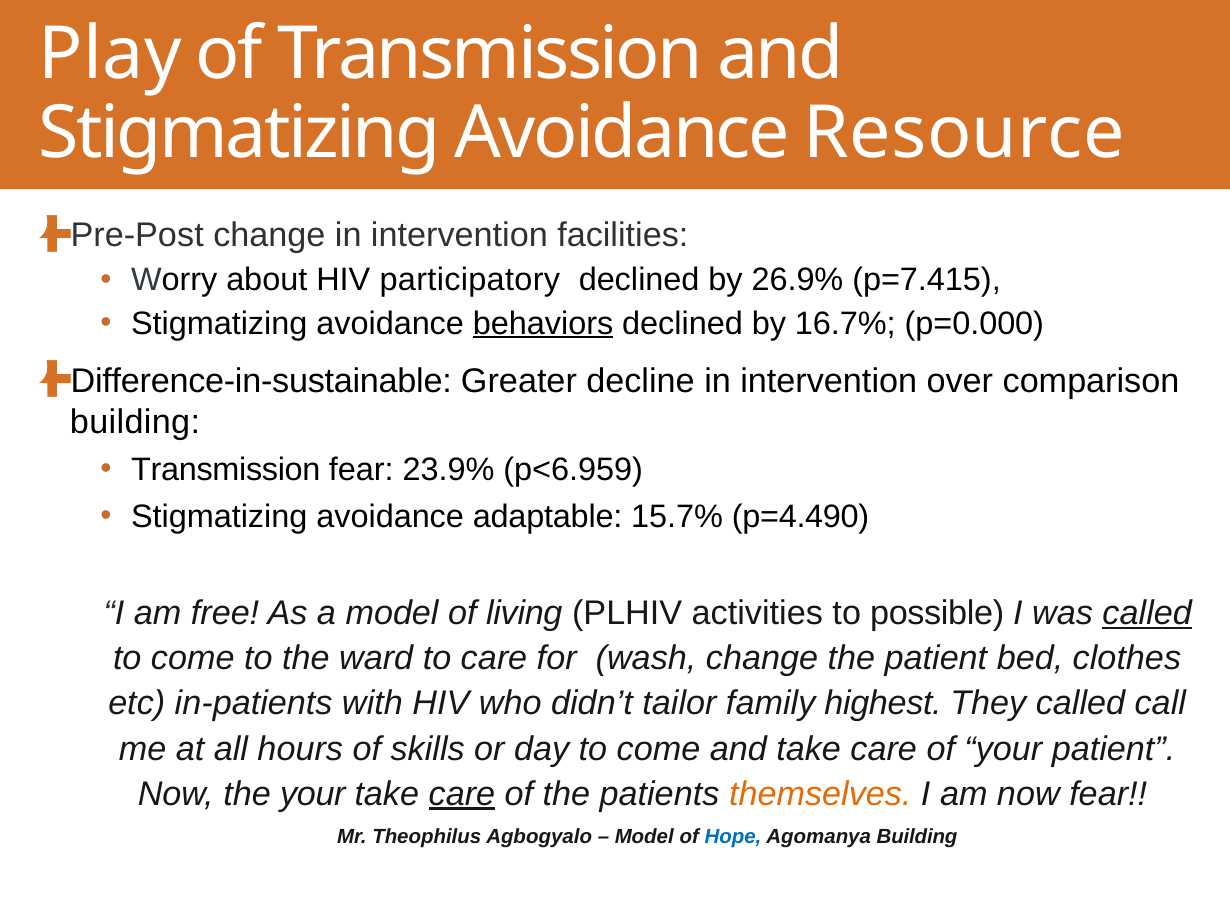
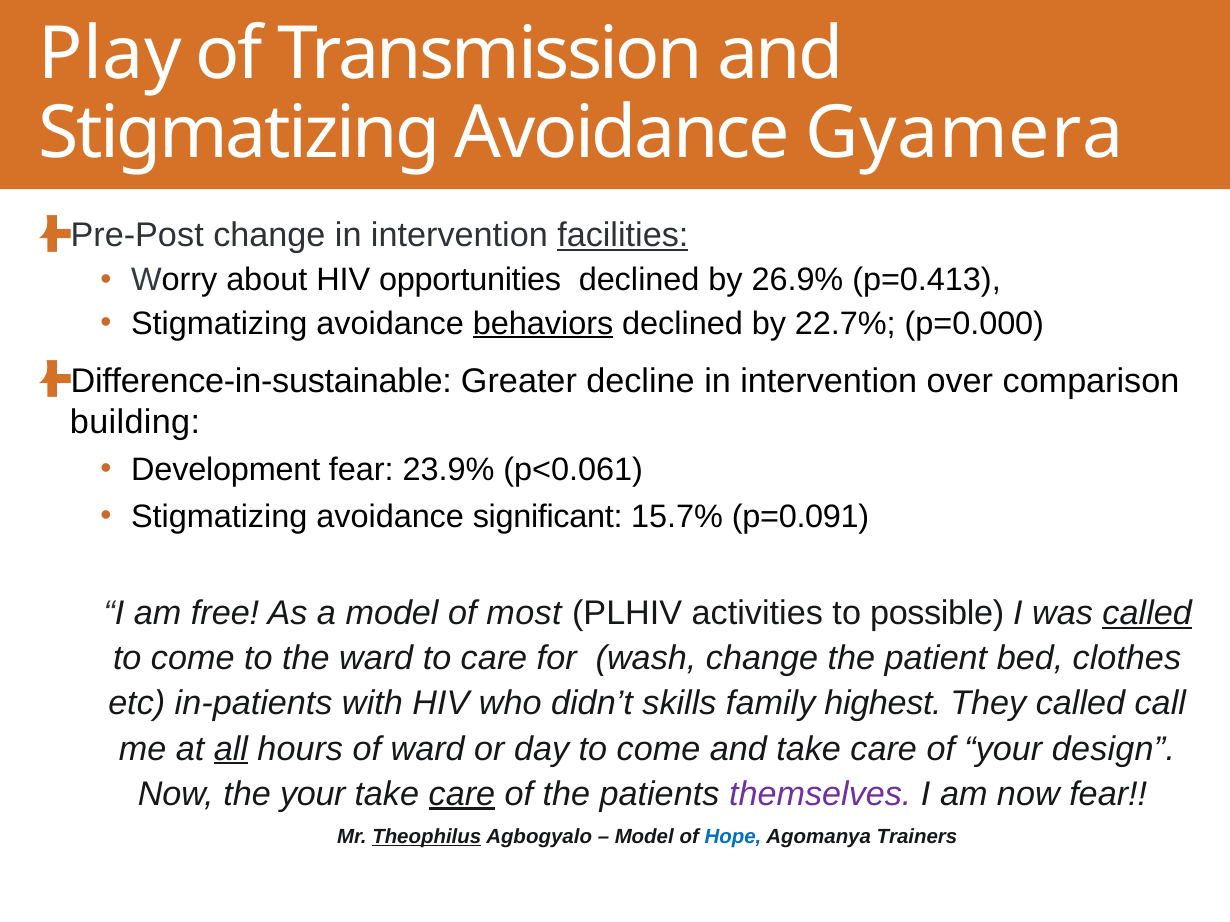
Resource: Resource -> Gyamera (964, 134)
facilities underline: none -> present (623, 236)
participatory: participatory -> opportunities (470, 280)
p=7.415: p=7.415 -> p=0.413 (927, 280)
16.7%: 16.7% -> 22.7% (845, 324)
Transmission: Transmission -> Development (226, 470)
p<6.959: p<6.959 -> p<0.061 (573, 470)
adaptable: adaptable -> significant (548, 517)
p=4.490: p=4.490 -> p=0.091 (801, 517)
living: living -> most (524, 614)
tailor: tailor -> skills (679, 704)
all underline: none -> present (231, 749)
of skills: skills -> ward (428, 749)
your patient: patient -> design (1113, 749)
themselves colour: orange -> purple (820, 794)
Theophilus underline: none -> present (427, 837)
Agomanya Building: Building -> Trainers (917, 837)
